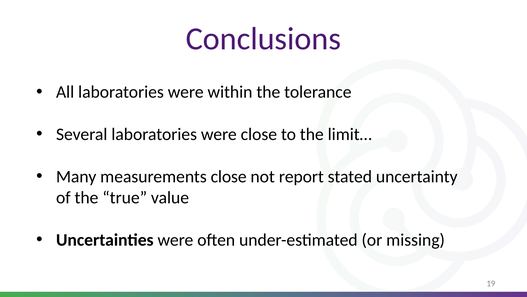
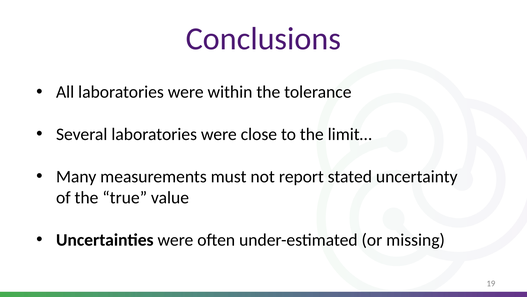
measurements close: close -> must (229, 176)
